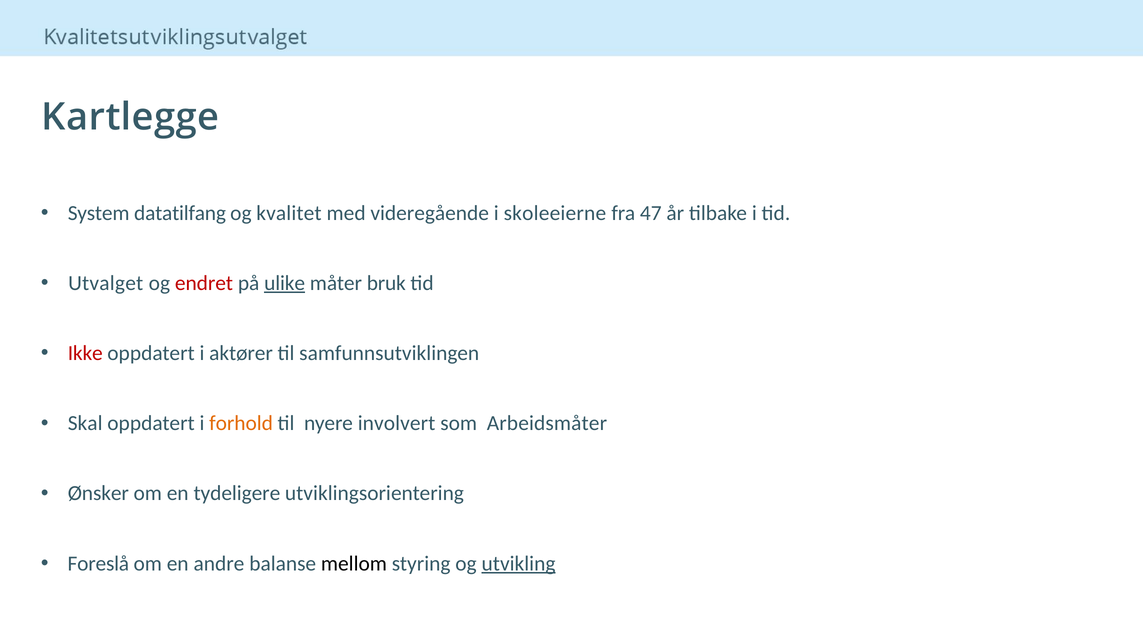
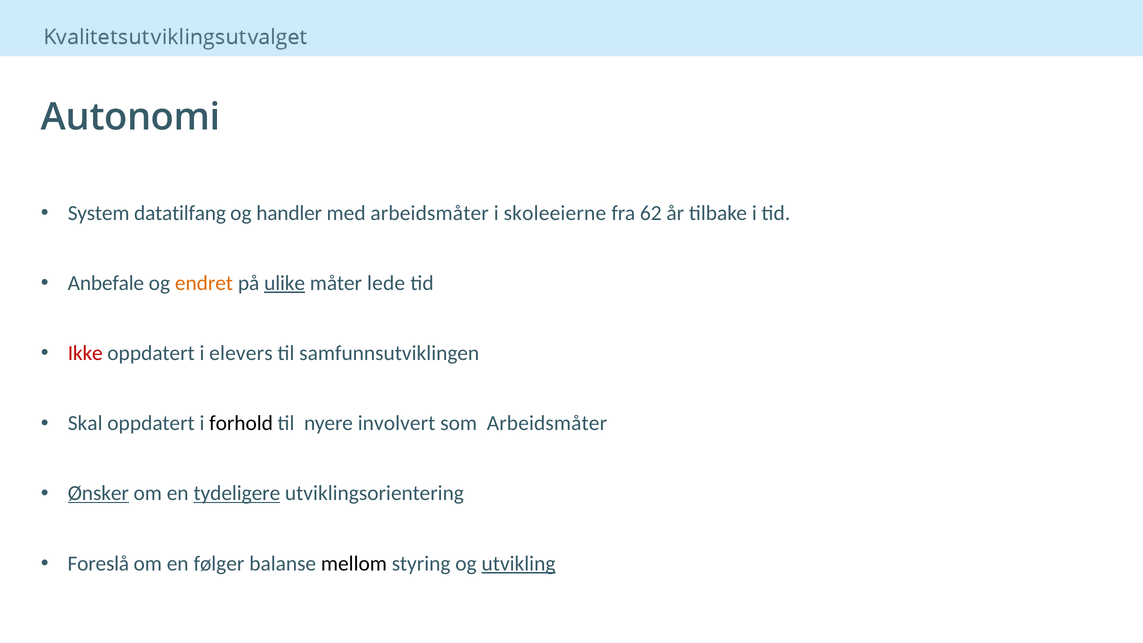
Kartlegge: Kartlegge -> Autonomi (131, 117)
kvalitet: kvalitet -> handler (289, 213)
med videregående: videregående -> arbeidsmåter (430, 213)
47: 47 -> 62 (651, 213)
Utvalget: Utvalget -> Anbefale (106, 283)
endret colour: red -> orange (204, 283)
bruk: bruk -> lede (386, 283)
aktører: aktører -> elevers (241, 353)
forhold colour: orange -> black (241, 423)
Ønsker underline: none -> present (98, 493)
tydeligere underline: none -> present (237, 493)
andre: andre -> følger (219, 563)
